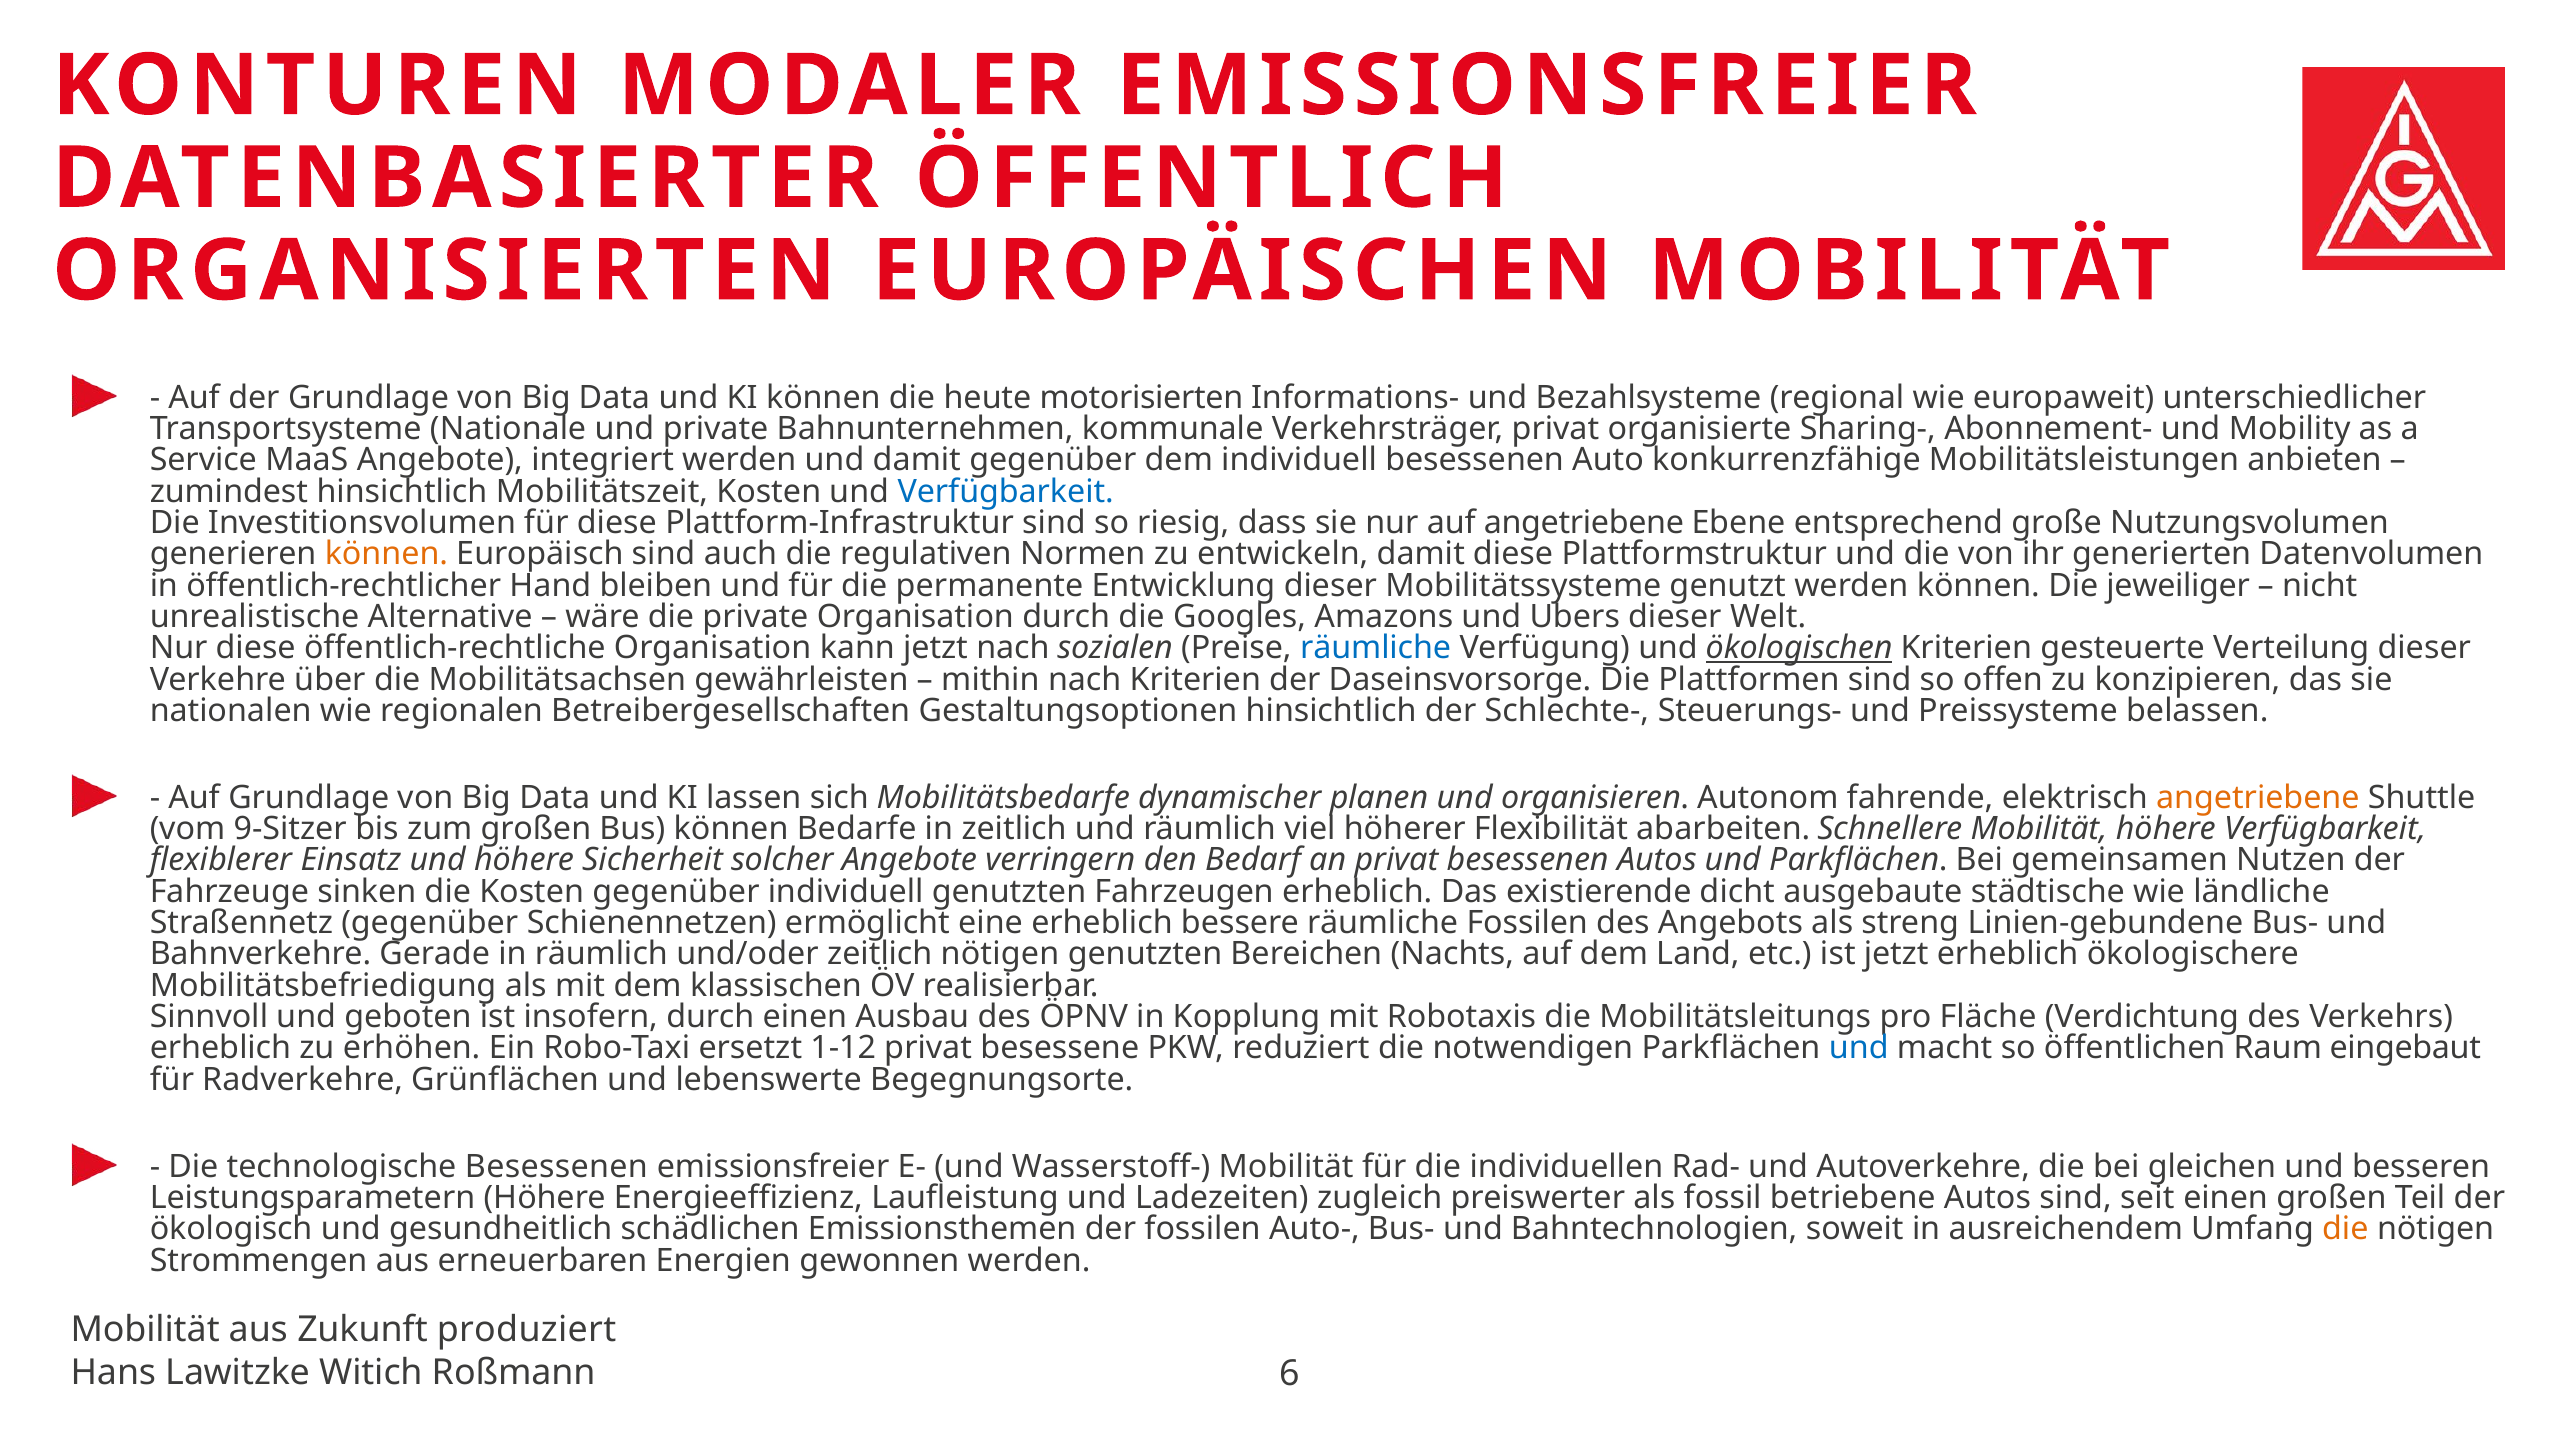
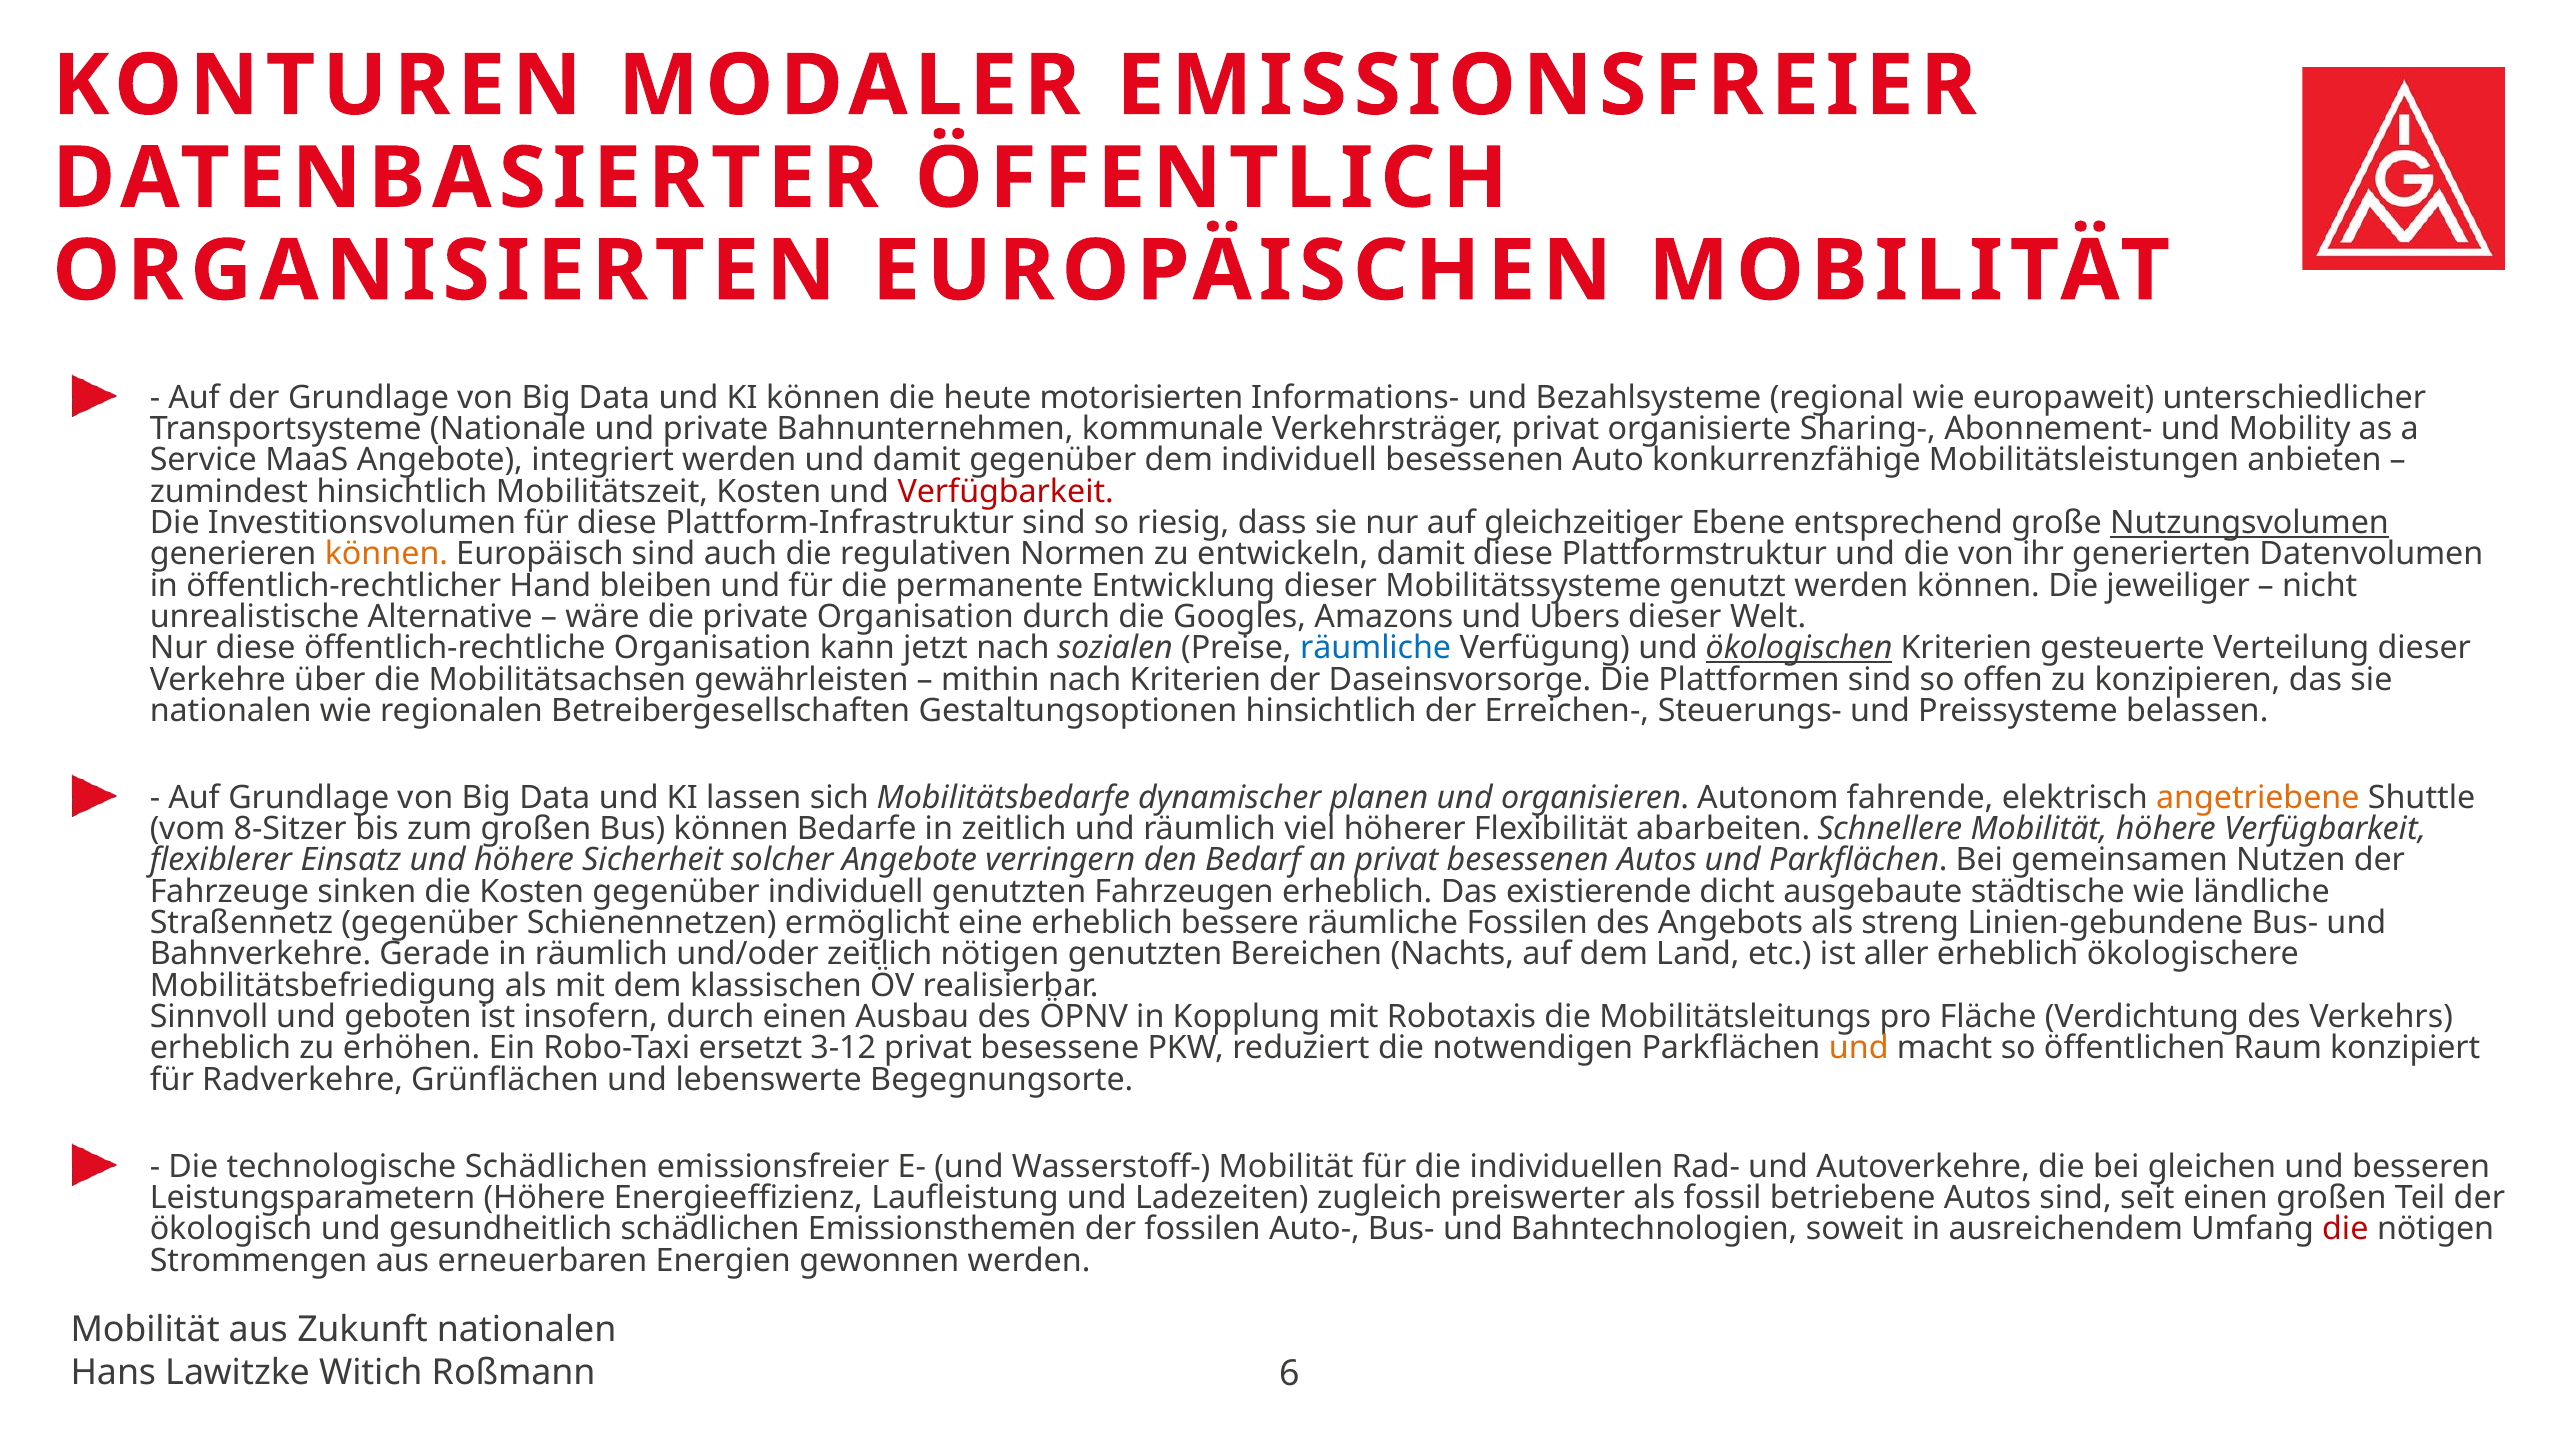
Verfügbarkeit colour: blue -> red (1006, 491)
auf angetriebene: angetriebene -> gleichzeitiger (1584, 523)
Nutzungsvolumen underline: none -> present (2250, 523)
Schlechte-: Schlechte- -> Erreichen- (1567, 711)
9-Sitzer: 9-Sitzer -> 8-Sitzer (290, 829)
ist jetzt: jetzt -> aller (1896, 954)
1-12: 1-12 -> 3-12 (843, 1048)
und colour: blue -> orange (1859, 1048)
eingebaut: eingebaut -> konzipiert (2405, 1048)
technologische Besessenen: Besessenen -> Schädlichen (556, 1167)
die colour: orange -> red (2345, 1229)
produziert: produziert -> nationalen (527, 1329)
